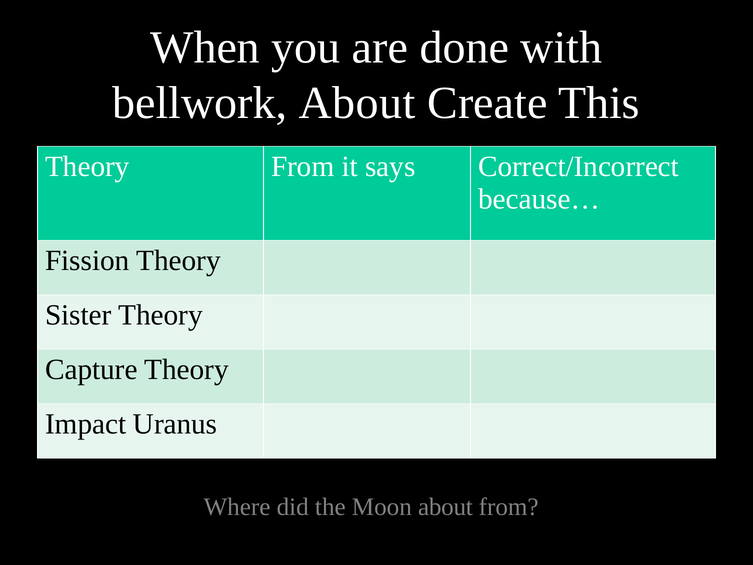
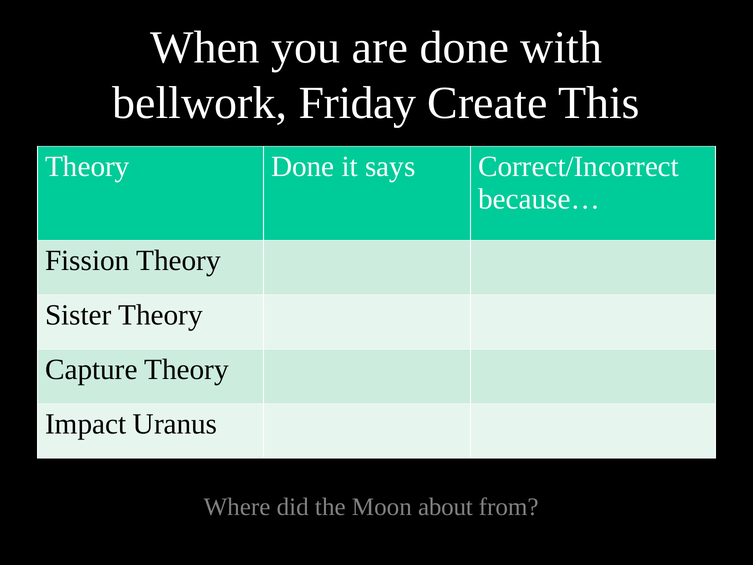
bellwork About: About -> Friday (358, 103)
Theory From: From -> Done (303, 166)
